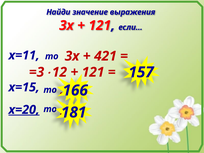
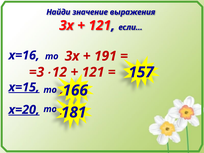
х=11: х=11 -> х=16 (24, 55)
421: 421 -> 191 (105, 56)
х=15 underline: none -> present (24, 87)
